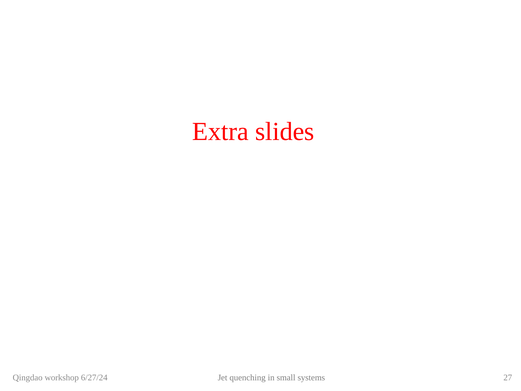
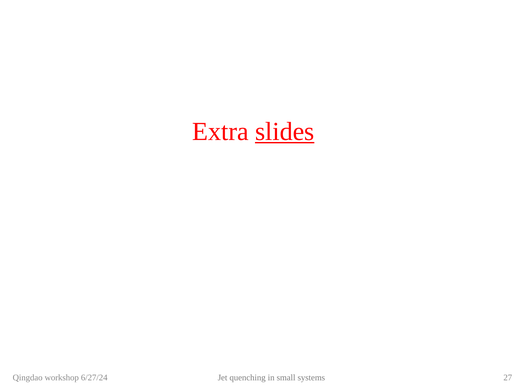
slides underline: none -> present (285, 131)
